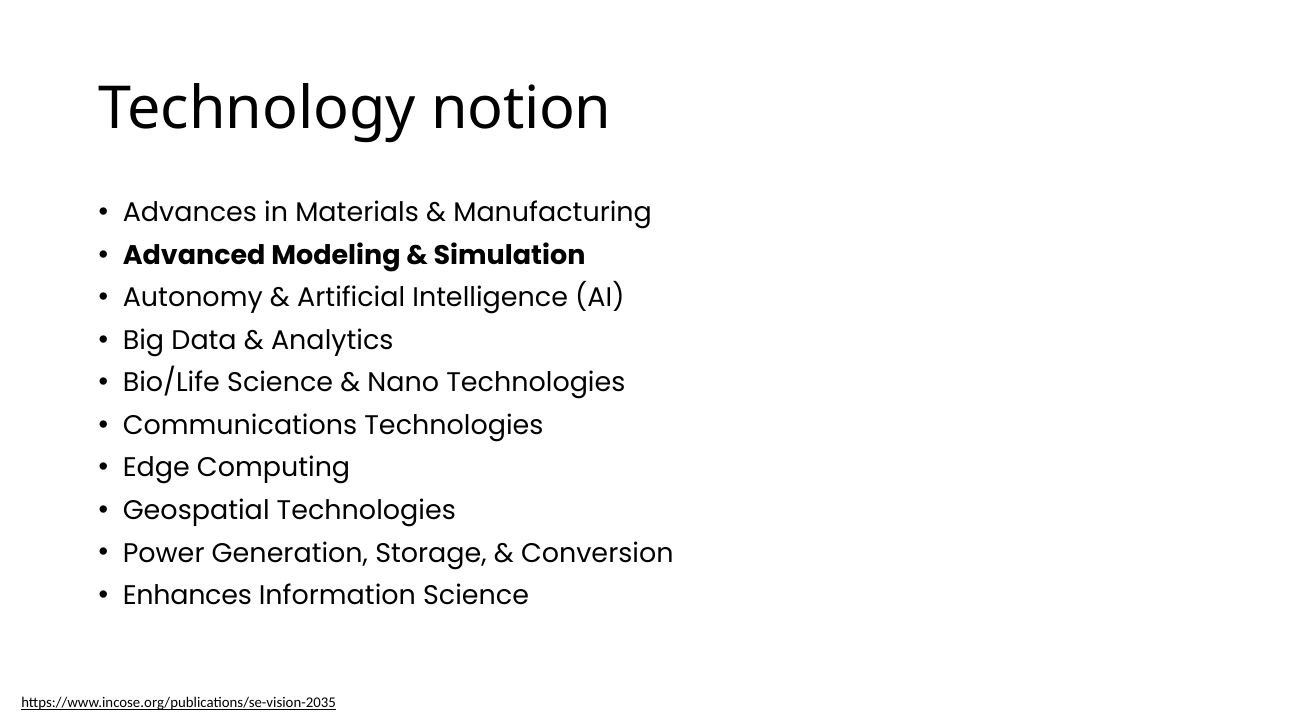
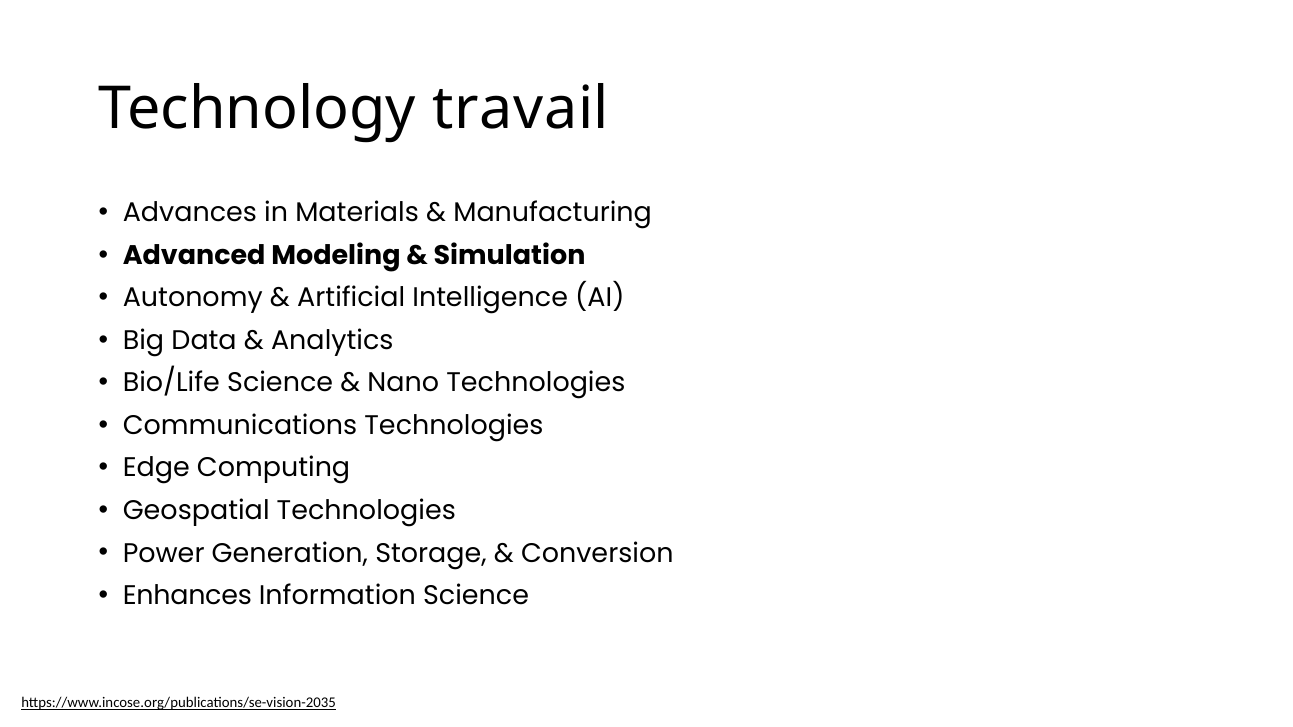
notion: notion -> travail (521, 109)
